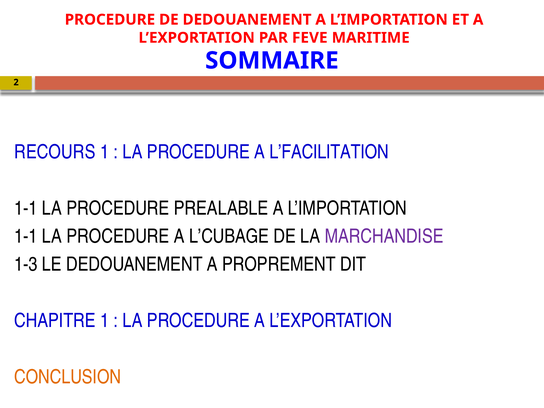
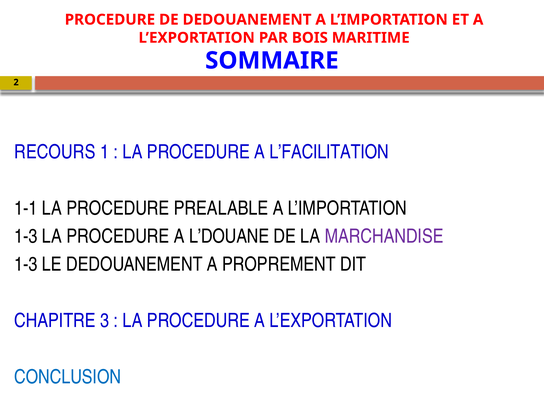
FEVE: FEVE -> BOIS (310, 38)
1-1: 1-1 -> 1-3 (26, 236)
L’CUBAGE: L’CUBAGE -> L’DOUANE (229, 236)
CHAPITRE 1: 1 -> 3 (105, 321)
CONCLUSION colour: orange -> blue (68, 377)
